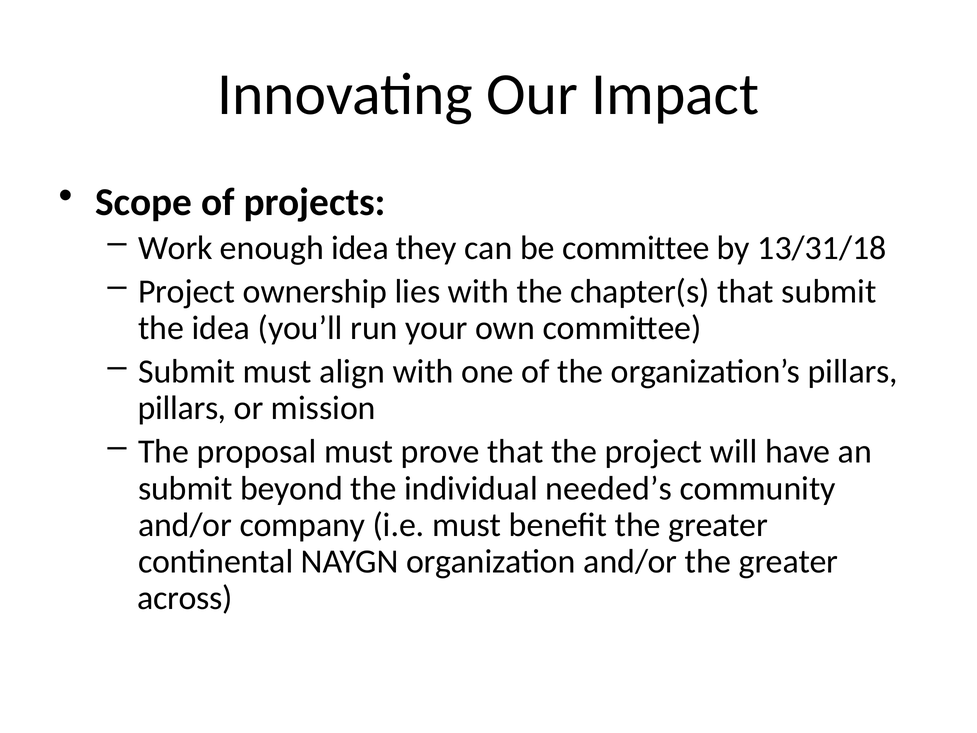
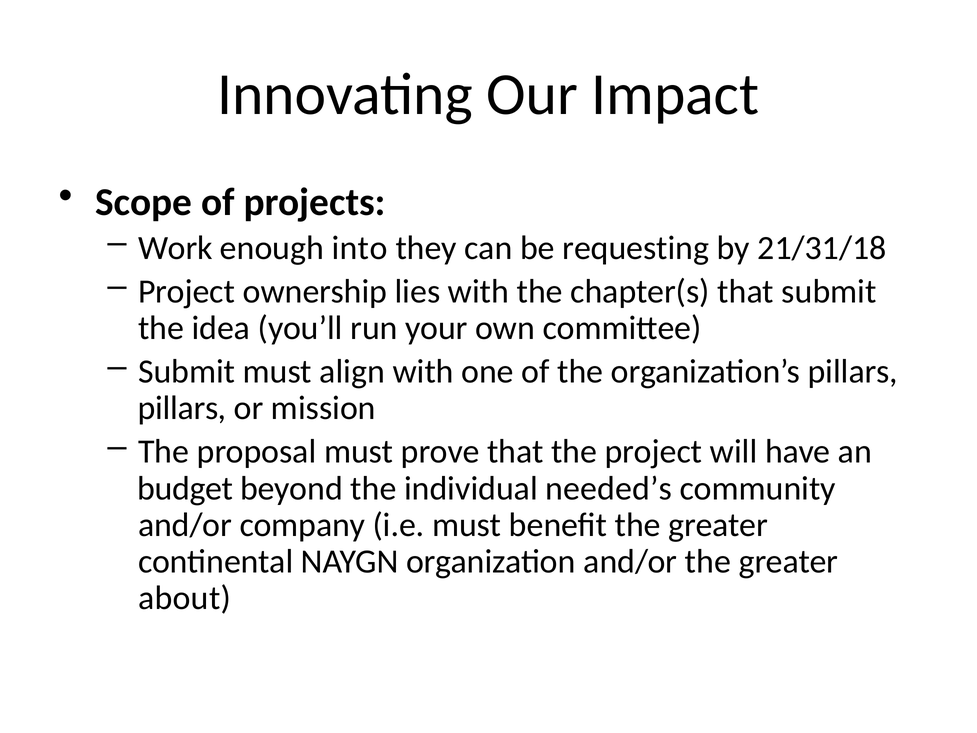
enough idea: idea -> into (360, 248)
be committee: committee -> requesting (636, 248)
13/31/18: 13/31/18 -> 21/31/18 (822, 248)
submit: submit -> budget (185, 488)
across: across -> about (185, 598)
